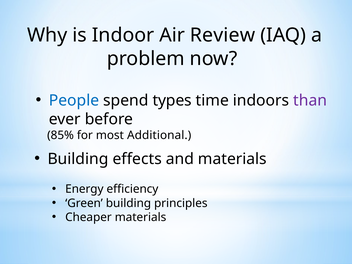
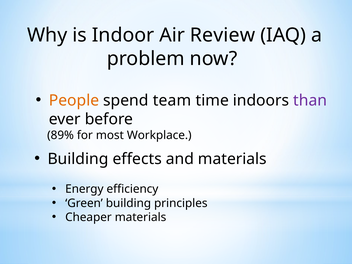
People colour: blue -> orange (74, 100)
types: types -> team (172, 100)
85%: 85% -> 89% (61, 135)
Additional: Additional -> Workplace (159, 135)
